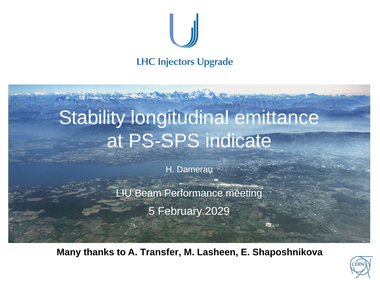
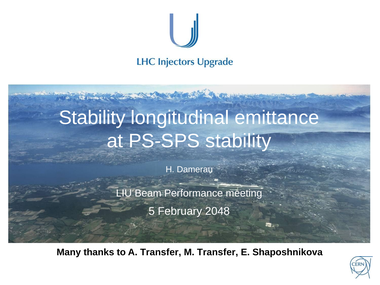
PS-SPS indicate: indicate -> stability (238, 141)
2029: 2029 -> 2048 (217, 211)
M Lasheen: Lasheen -> Transfer (218, 252)
